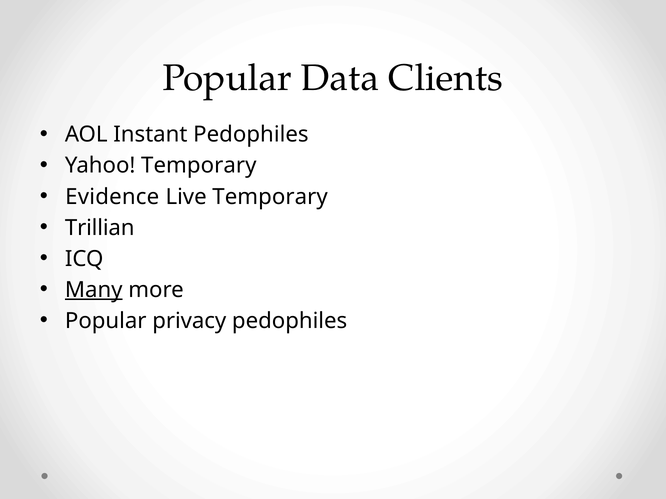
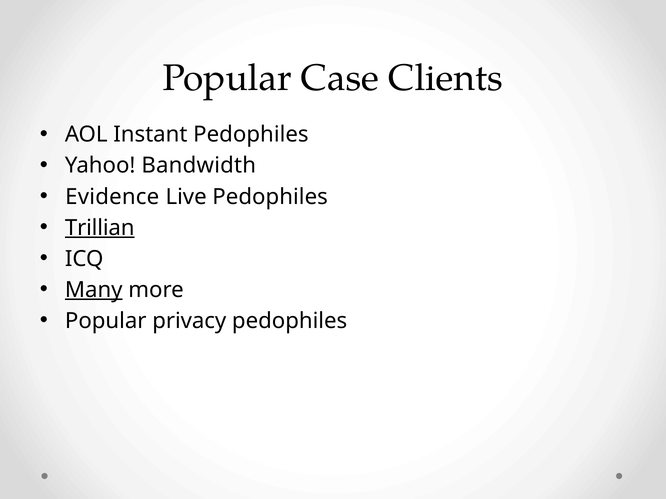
Data: Data -> Case (340, 78)
Yahoo Temporary: Temporary -> Bandwidth (199, 166)
Live Temporary: Temporary -> Pedophiles (270, 197)
Trillian underline: none -> present (100, 228)
